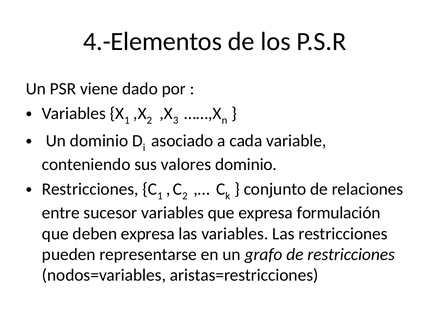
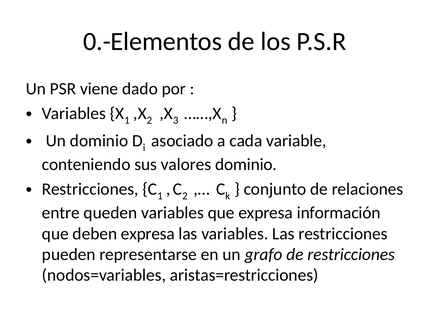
4.-Elementos: 4.-Elementos -> 0.-Elementos (153, 42)
sucesor: sucesor -> queden (110, 213)
formulación: formulación -> información (339, 213)
